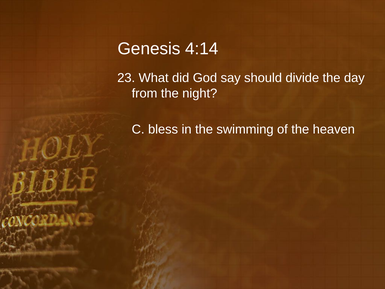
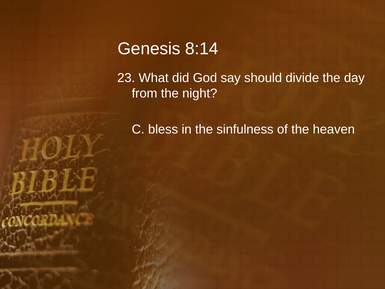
4:14: 4:14 -> 8:14 (202, 49)
swimming: swimming -> sinfulness (245, 129)
